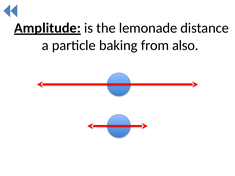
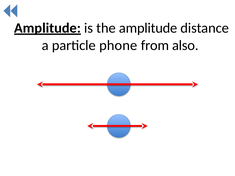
the lemonade: lemonade -> amplitude (148, 28)
baking: baking -> phone (118, 45)
